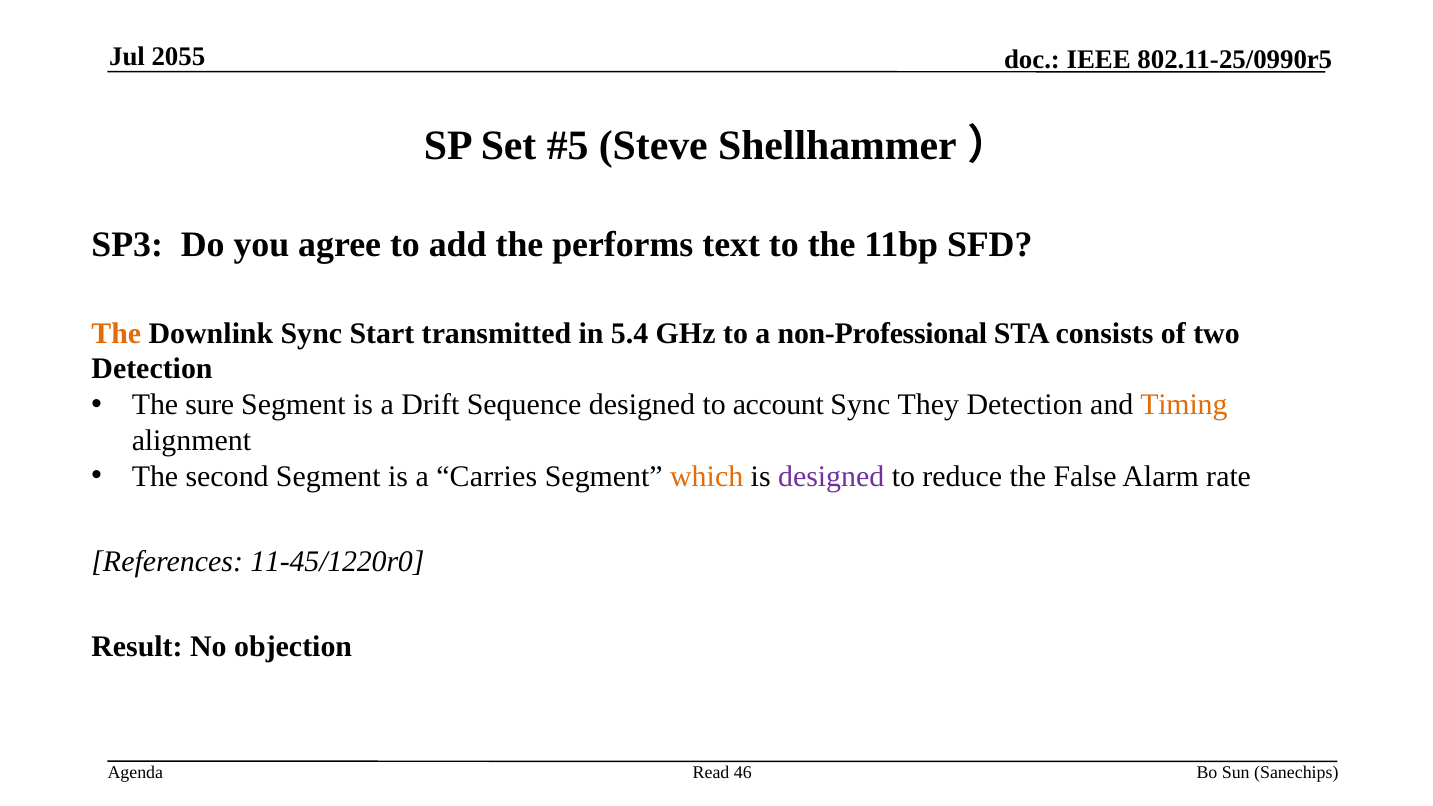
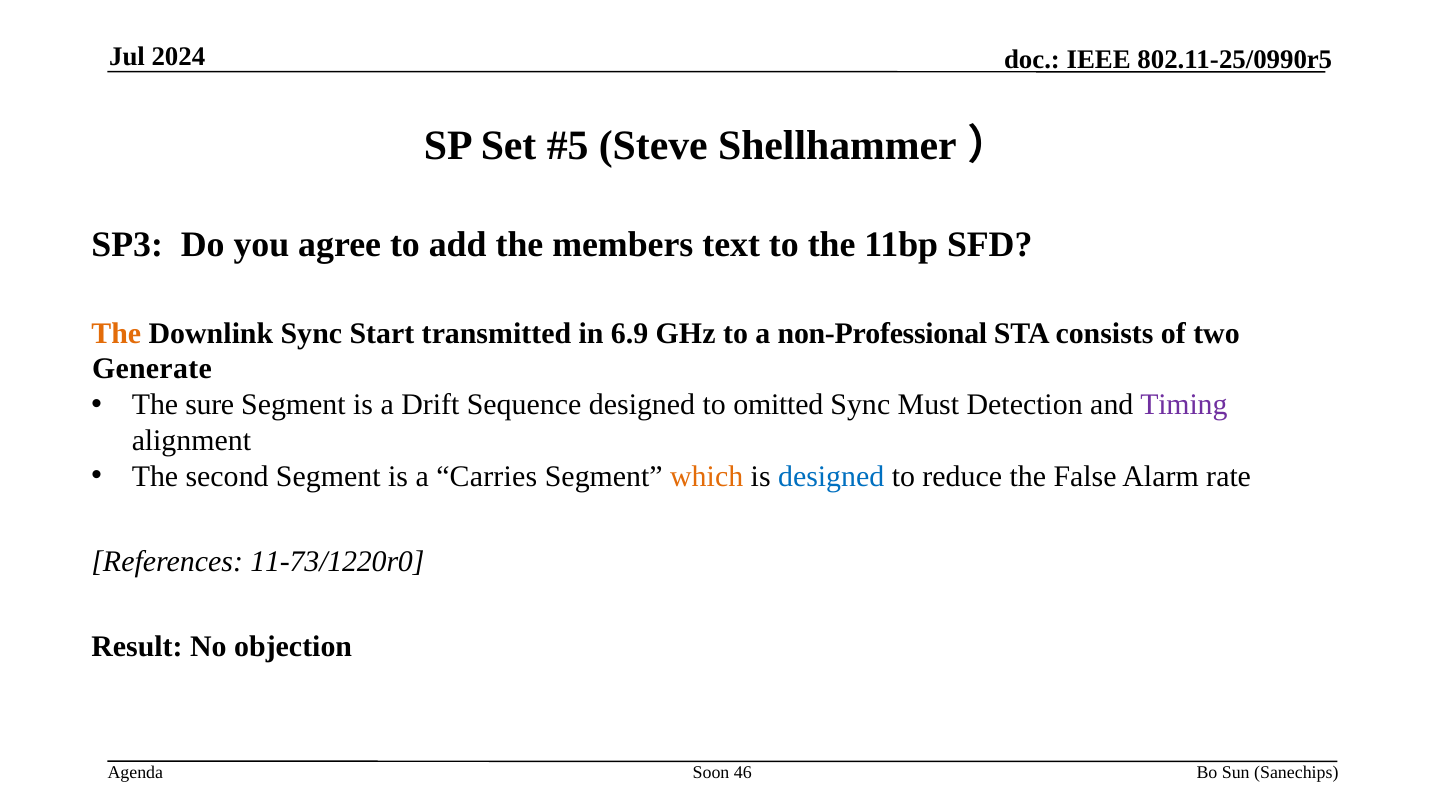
2055: 2055 -> 2024 (178, 57)
performs: performs -> members (623, 245)
5.4: 5.4 -> 6.9 (630, 333)
Detection: Detection -> Generate (152, 369)
account: account -> omitted (778, 405)
They: They -> Must (928, 405)
Timing colour: orange -> purple (1184, 405)
designed colour: purple -> blue (831, 477)
11-45/1220r0: 11-45/1220r0 -> 11-73/1220r0 (337, 562)
Read: Read -> Soon (711, 773)
